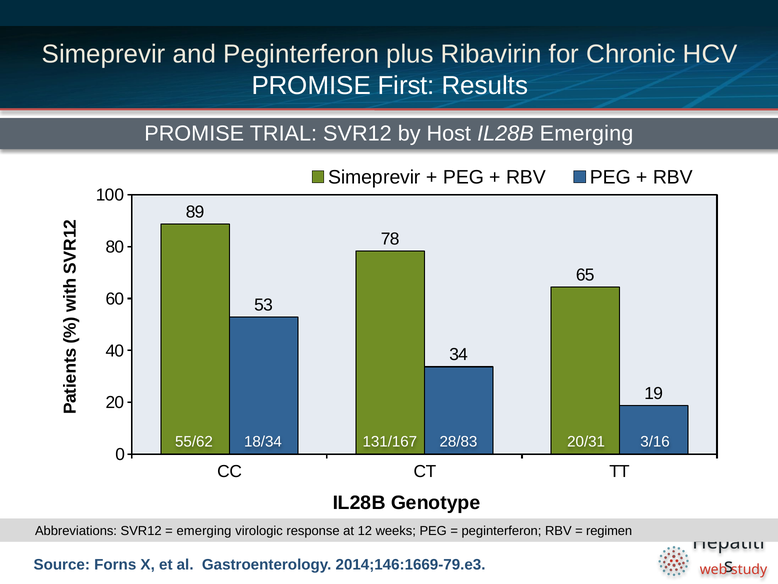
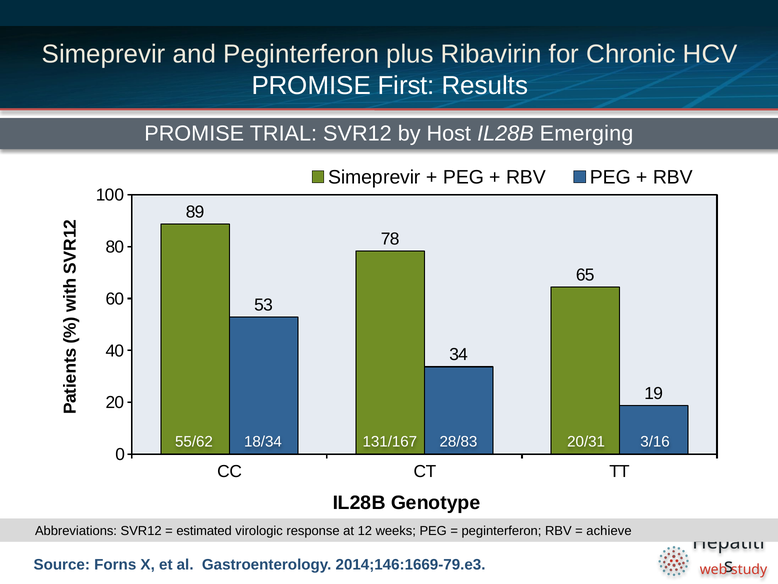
emerging: emerging -> estimated (204, 531)
regimen: regimen -> achieve (609, 531)
